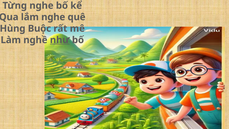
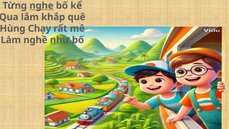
nghe underline: none -> present (41, 6)
lắm nghe: nghe -> khắp (53, 17)
Buộc: Buộc -> Chạy (39, 28)
